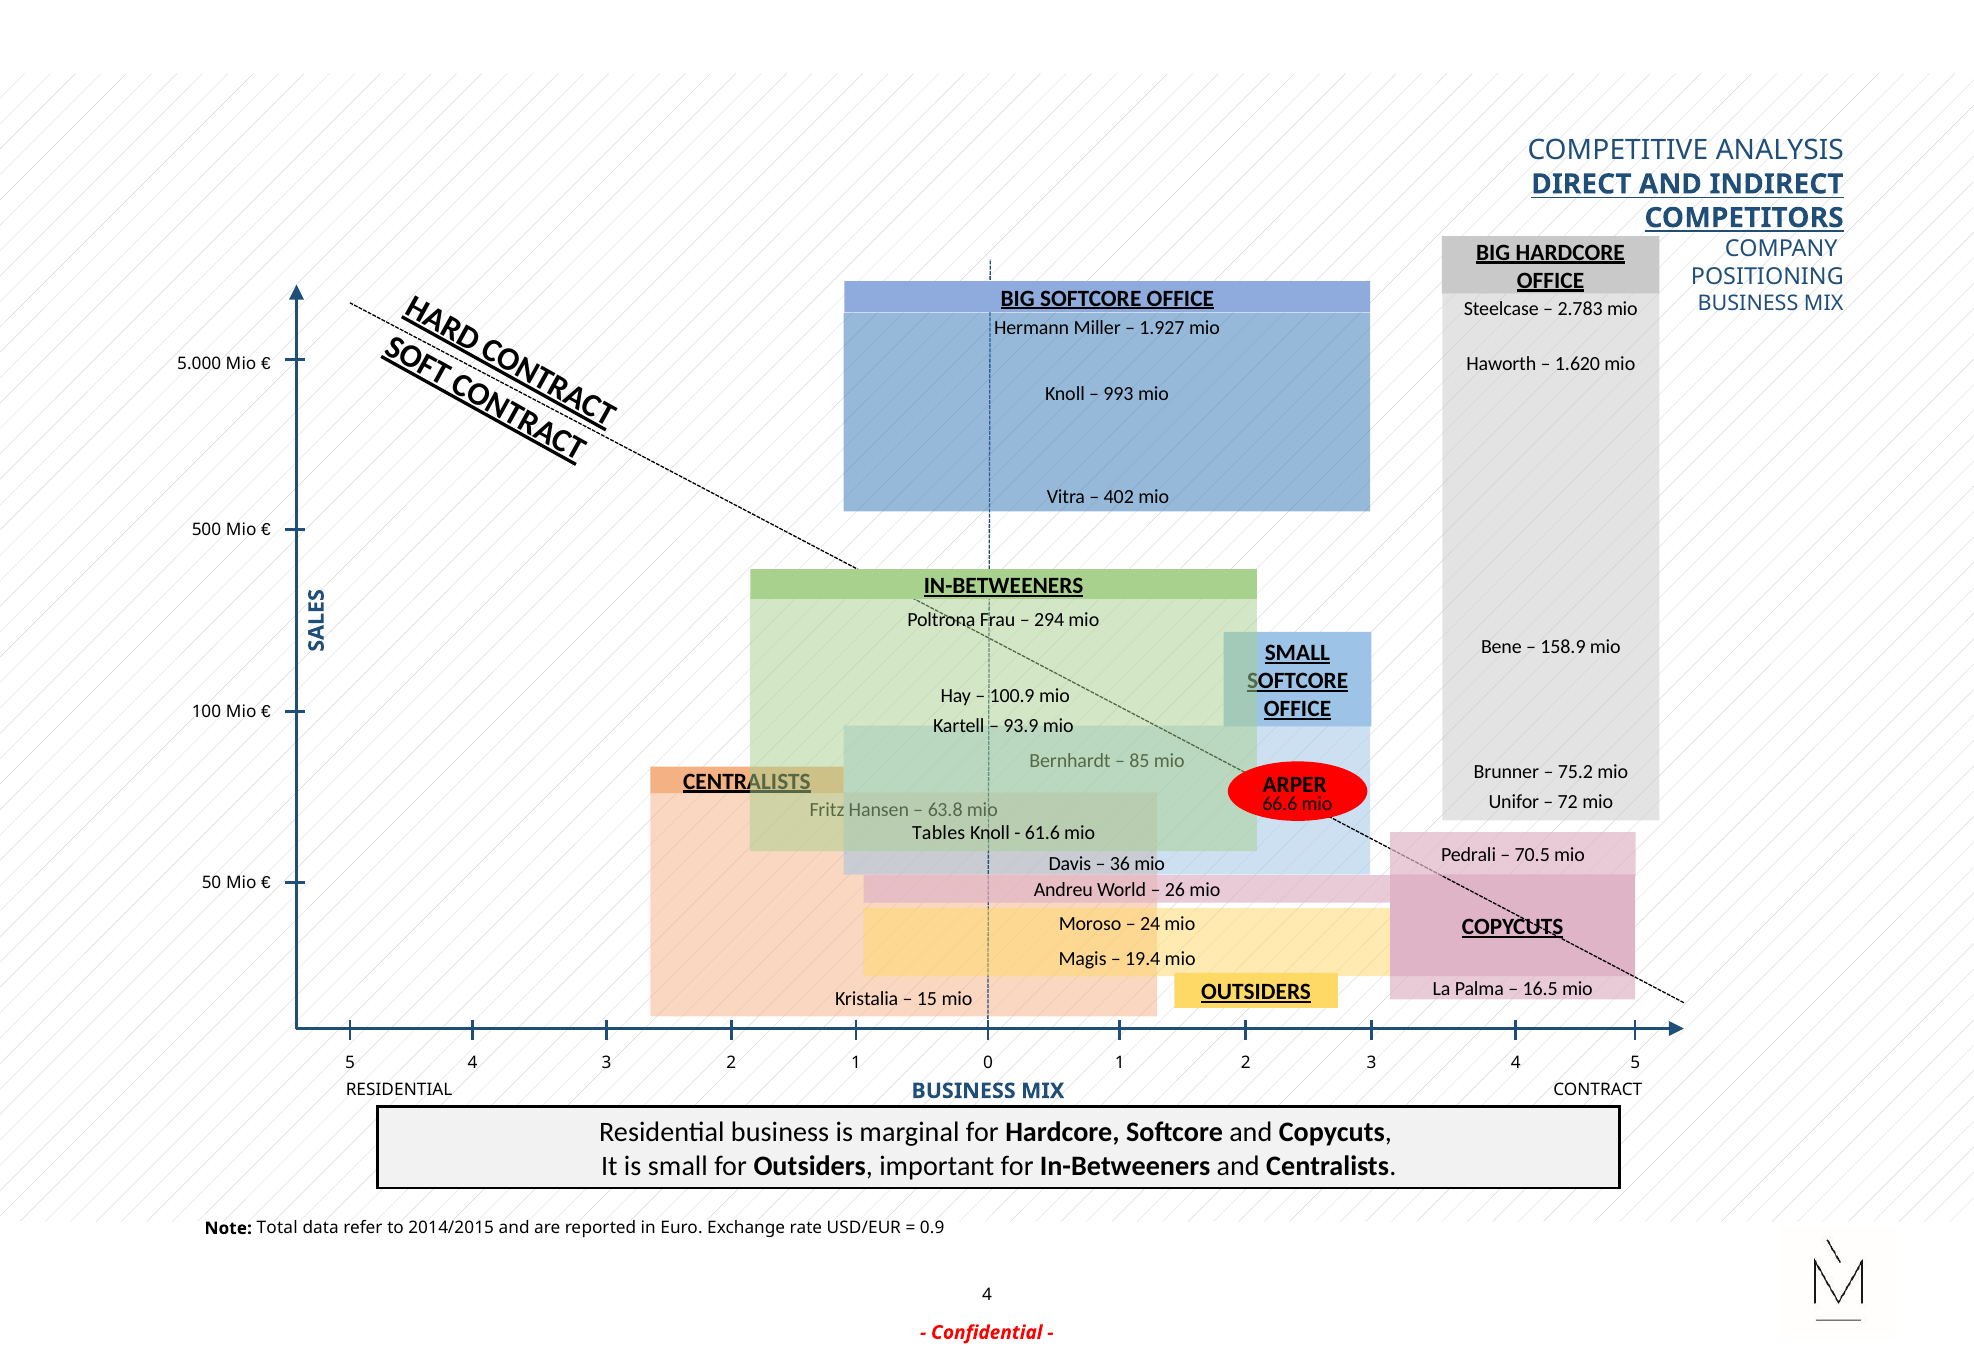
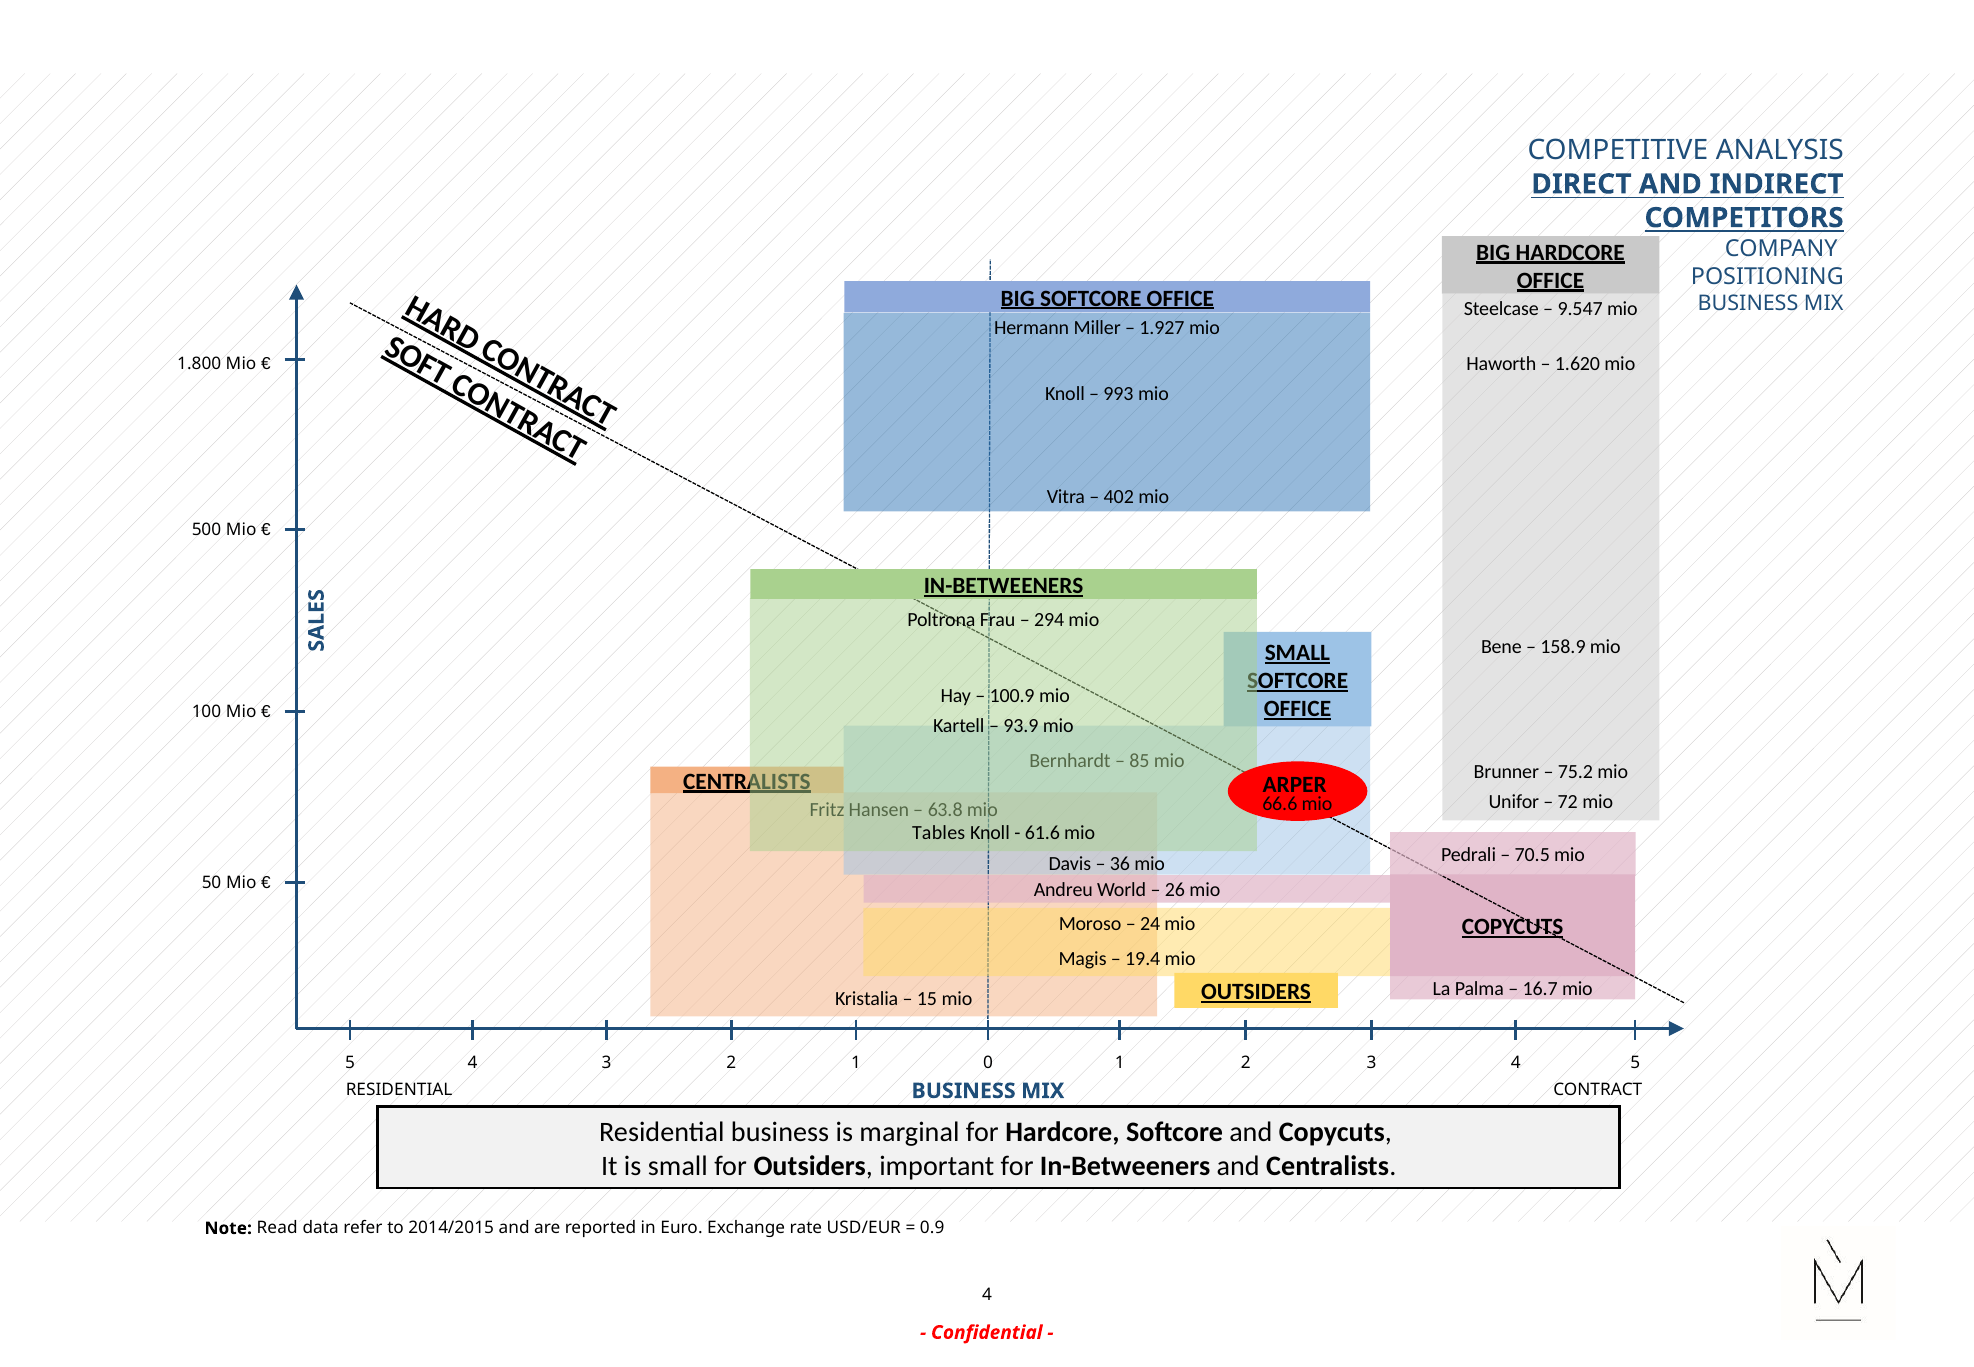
2.783: 2.783 -> 9.547 (1580, 309)
5.000: 5.000 -> 1.800 (199, 364)
16.5: 16.5 -> 16.7 (1540, 988)
Total: Total -> Read (277, 1228)
